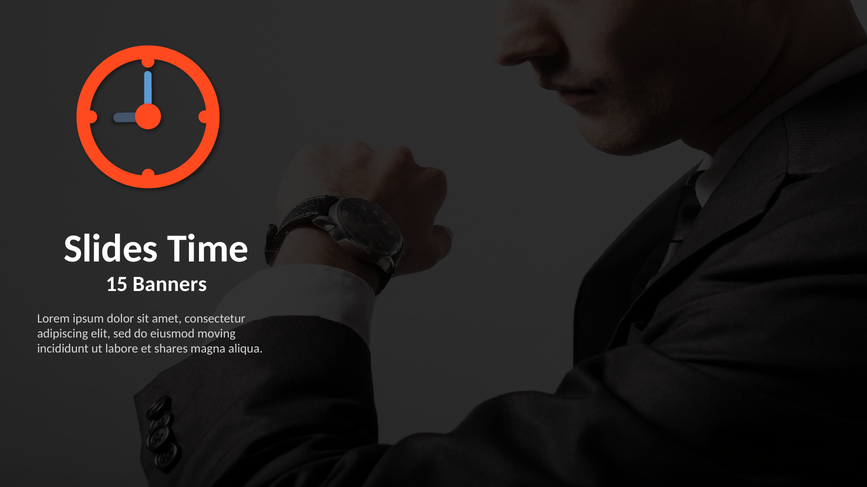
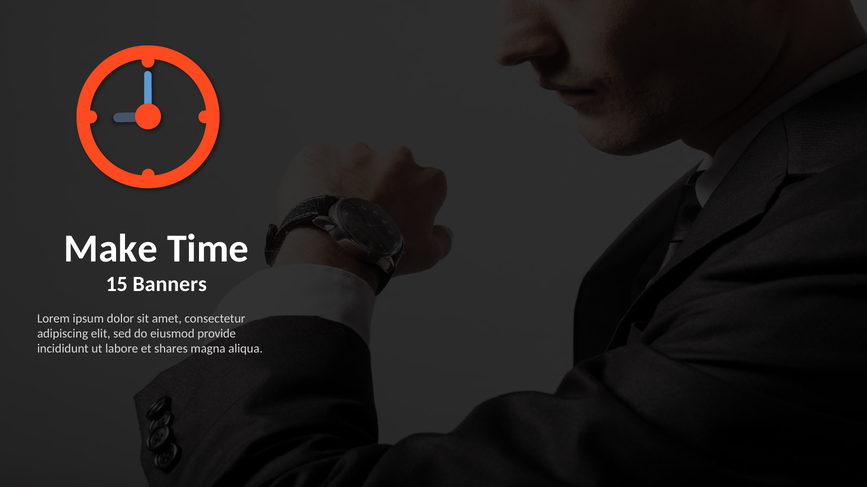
Slides: Slides -> Make (111, 249)
moving: moving -> provide (217, 334)
